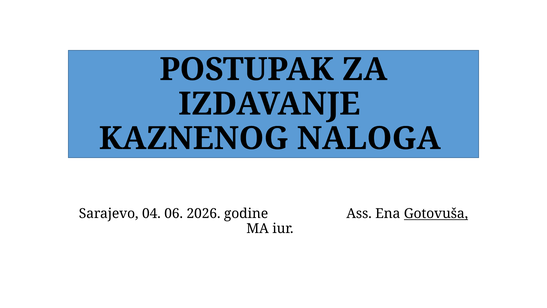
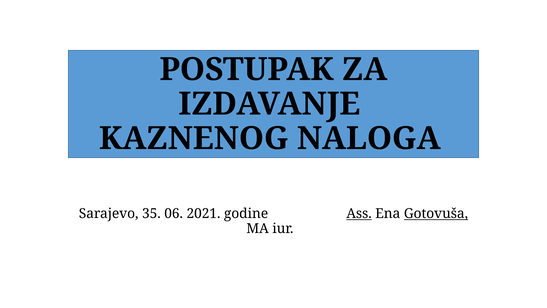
04: 04 -> 35 (151, 214)
2026: 2026 -> 2021 (203, 214)
Ass underline: none -> present (359, 214)
